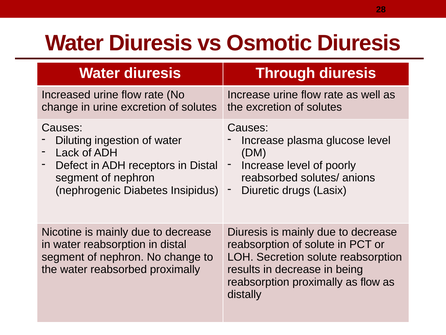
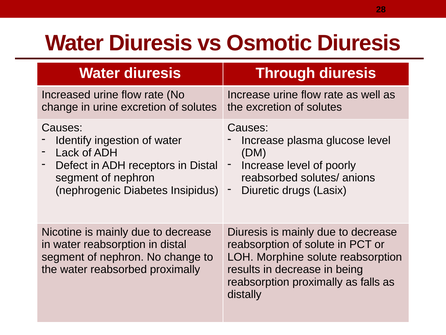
Diluting: Diluting -> Identify (74, 140)
Secretion: Secretion -> Morphine (280, 257)
as flow: flow -> falls (370, 282)
